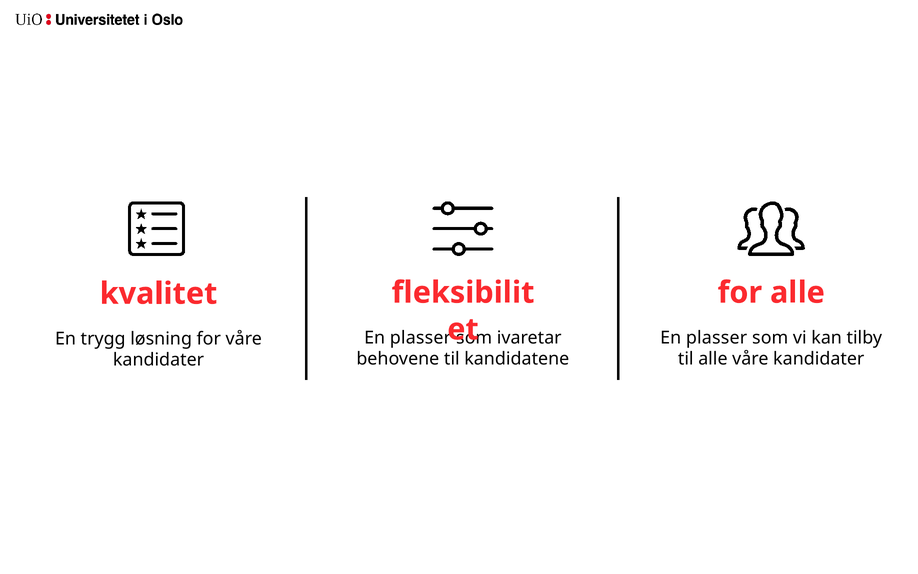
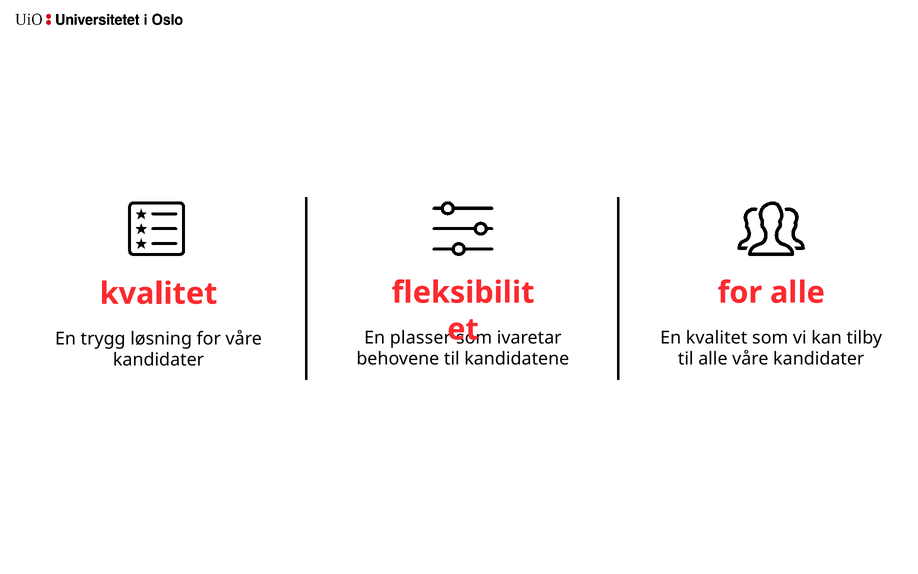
plasser: plasser -> kvalitet (717, 337)
